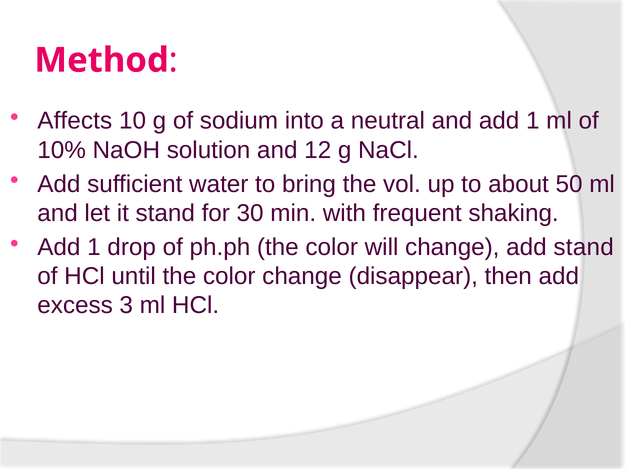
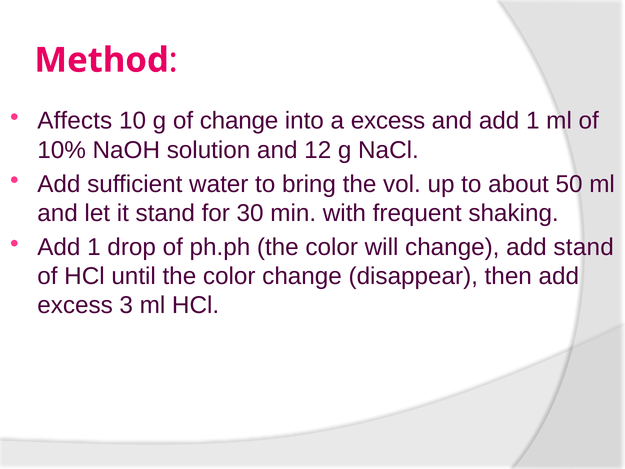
of sodium: sodium -> change (239, 121)
a neutral: neutral -> excess (388, 121)
